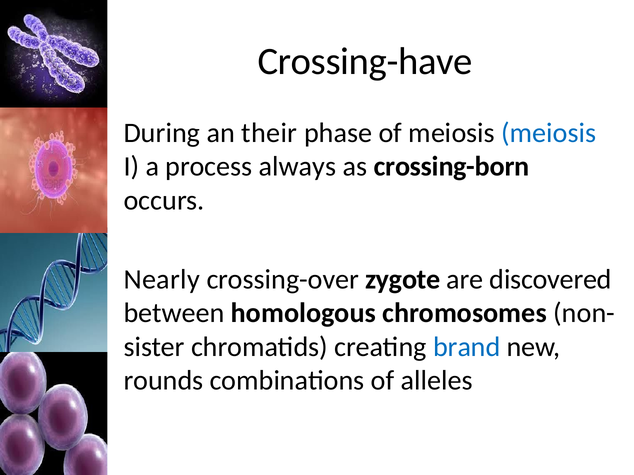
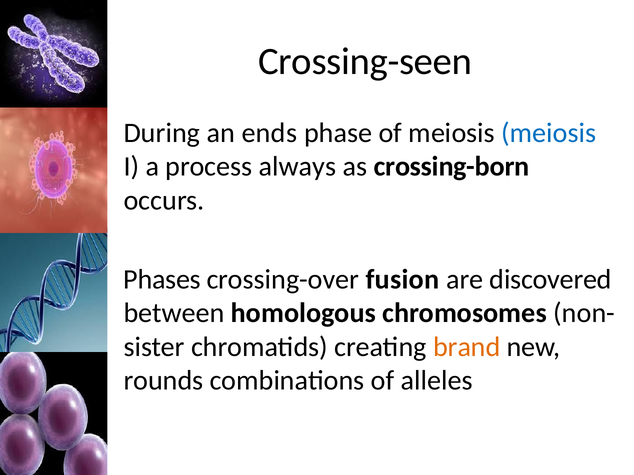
Crossing-have: Crossing-have -> Crossing-seen (365, 61)
their: their -> ends (269, 133)
Nearly: Nearly -> Phases (162, 280)
zygote: zygote -> fusion (402, 280)
brand colour: blue -> orange (467, 347)
